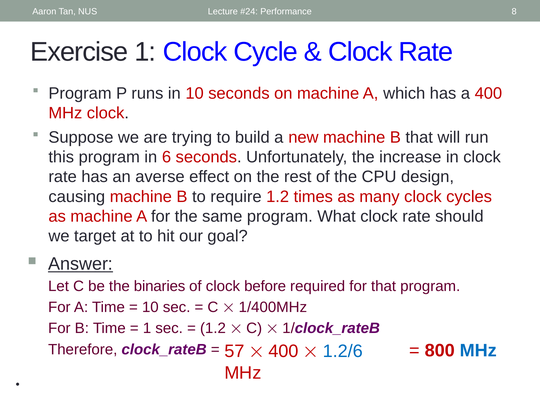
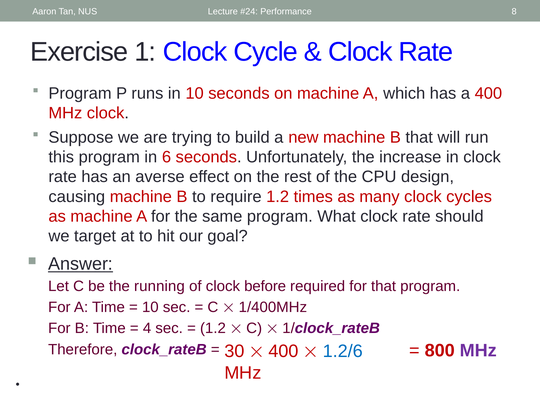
binaries: binaries -> running (159, 286)
1: 1 -> 4 (147, 328)
MHz colour: blue -> purple (478, 351)
57: 57 -> 30 (234, 351)
